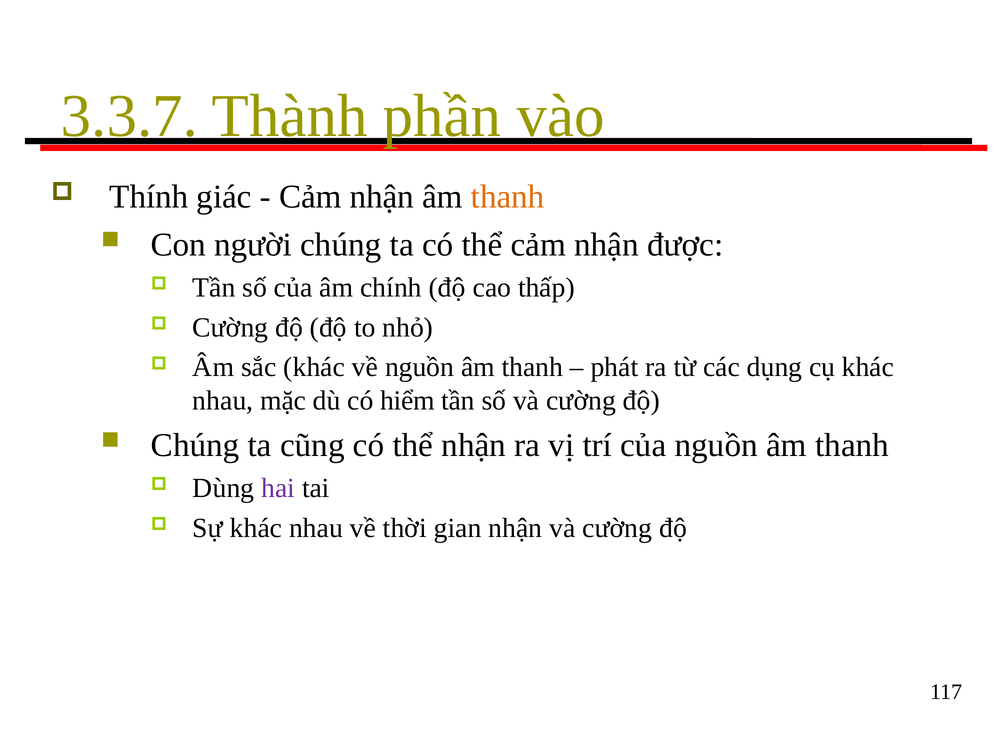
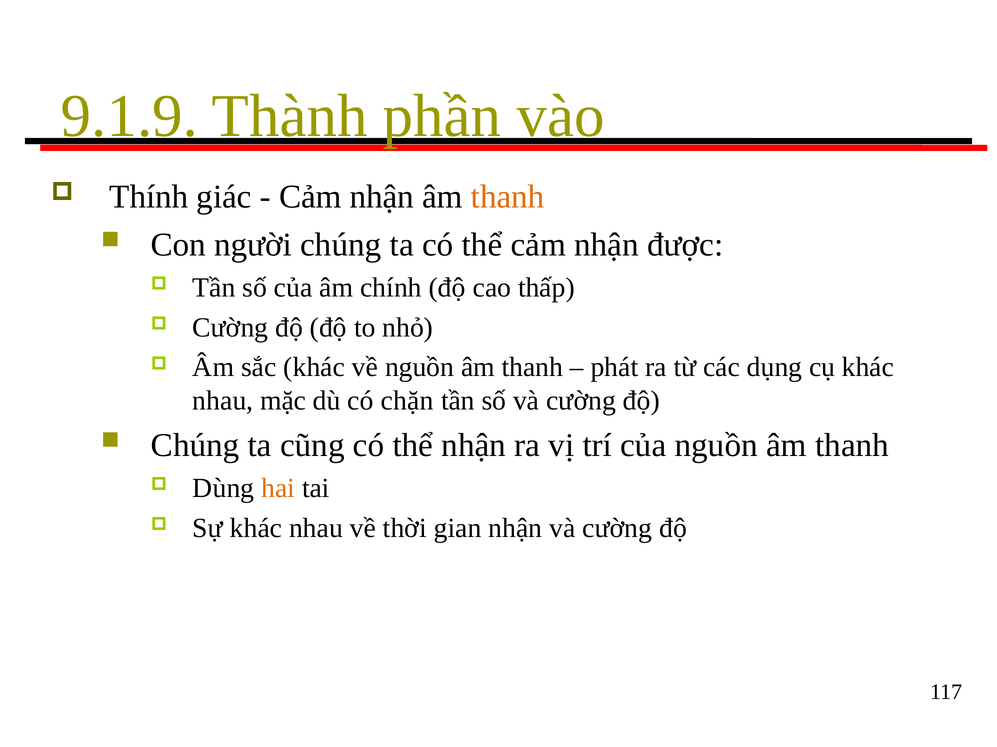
3.3.7: 3.3.7 -> 9.1.9 (129, 116)
hiểm: hiểm -> chặn (407, 401)
hai colour: purple -> orange (278, 489)
